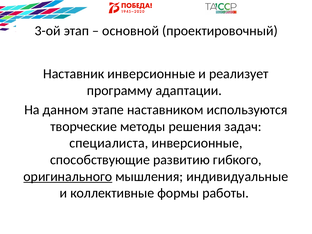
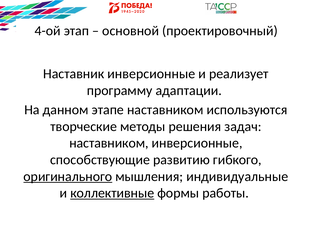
3-ой: 3-ой -> 4-ой (48, 31)
специалиста: специалиста -> наставником (109, 143)
коллективные underline: none -> present (112, 193)
